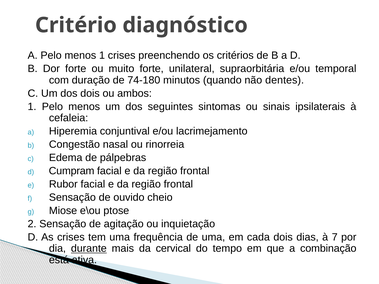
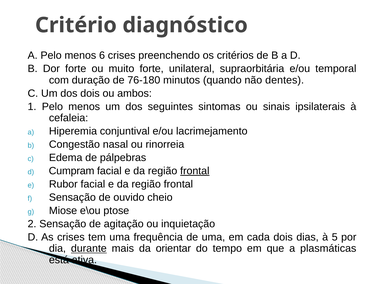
menos 1: 1 -> 6 (102, 56)
74-180: 74-180 -> 76-180 (144, 80)
frontal underline: none -> present (195, 171)
7: 7 -> 5 (335, 237)
cervical: cervical -> orientar (173, 249)
combinação: combinação -> plasmáticas (328, 249)
